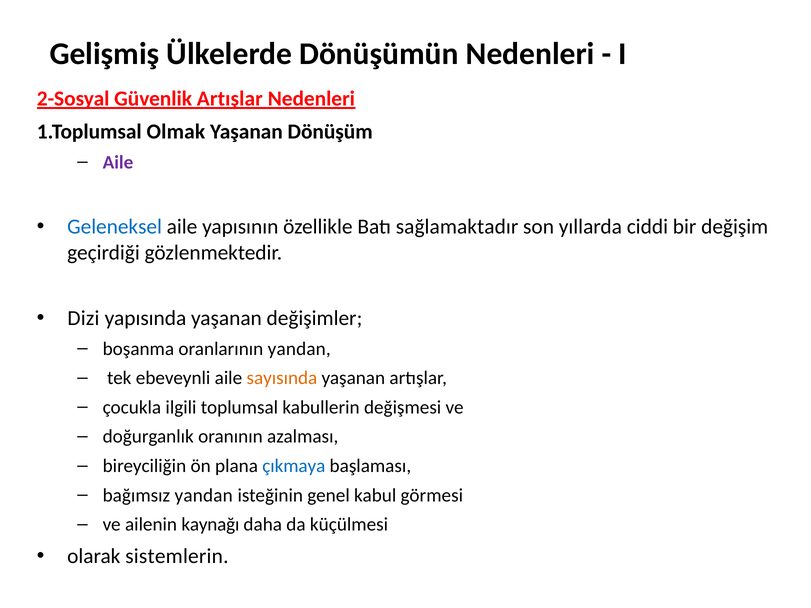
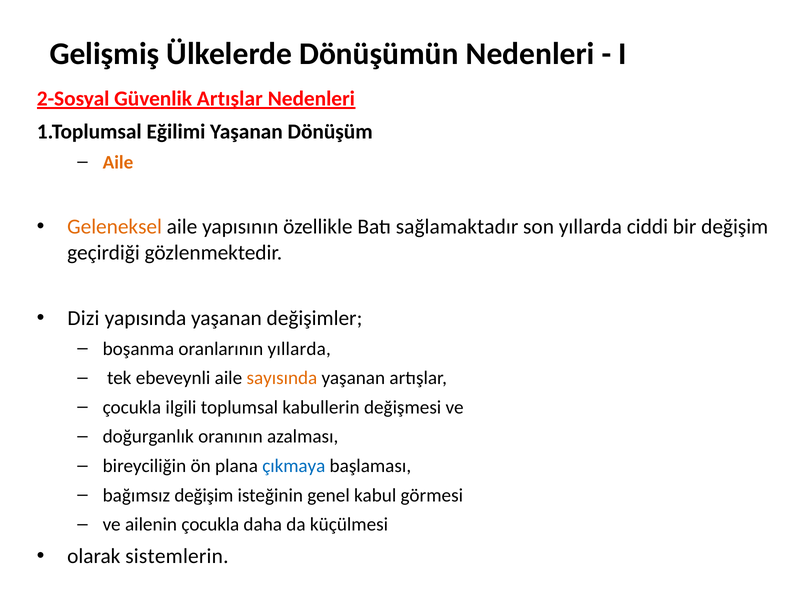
Olmak: Olmak -> Eğilimi (176, 132)
Aile colour: purple -> orange (118, 162)
Geleneksel colour: blue -> orange (115, 227)
oranlarının yandan: yandan -> yıllarda (299, 349)
bağımsız yandan: yandan -> değişim (204, 495)
ailenin kaynağı: kaynağı -> çocukla (210, 525)
